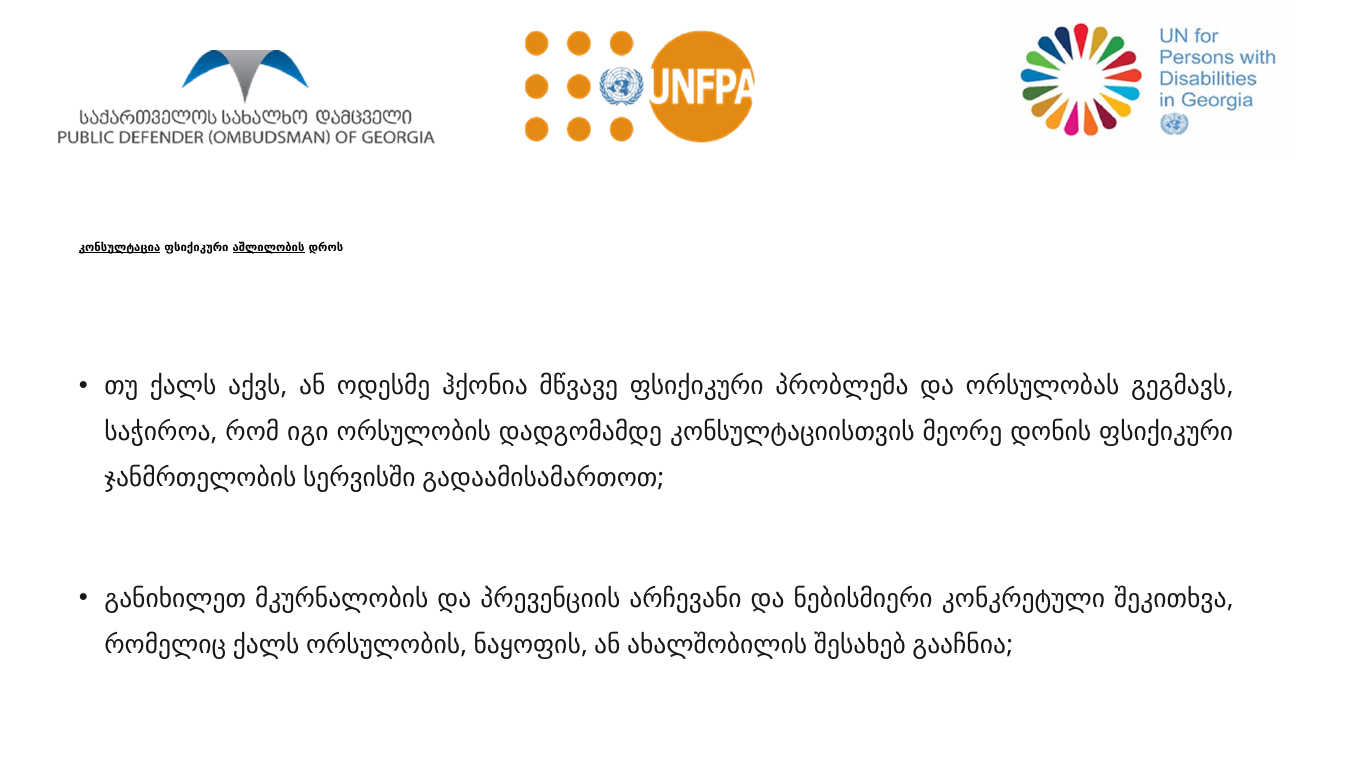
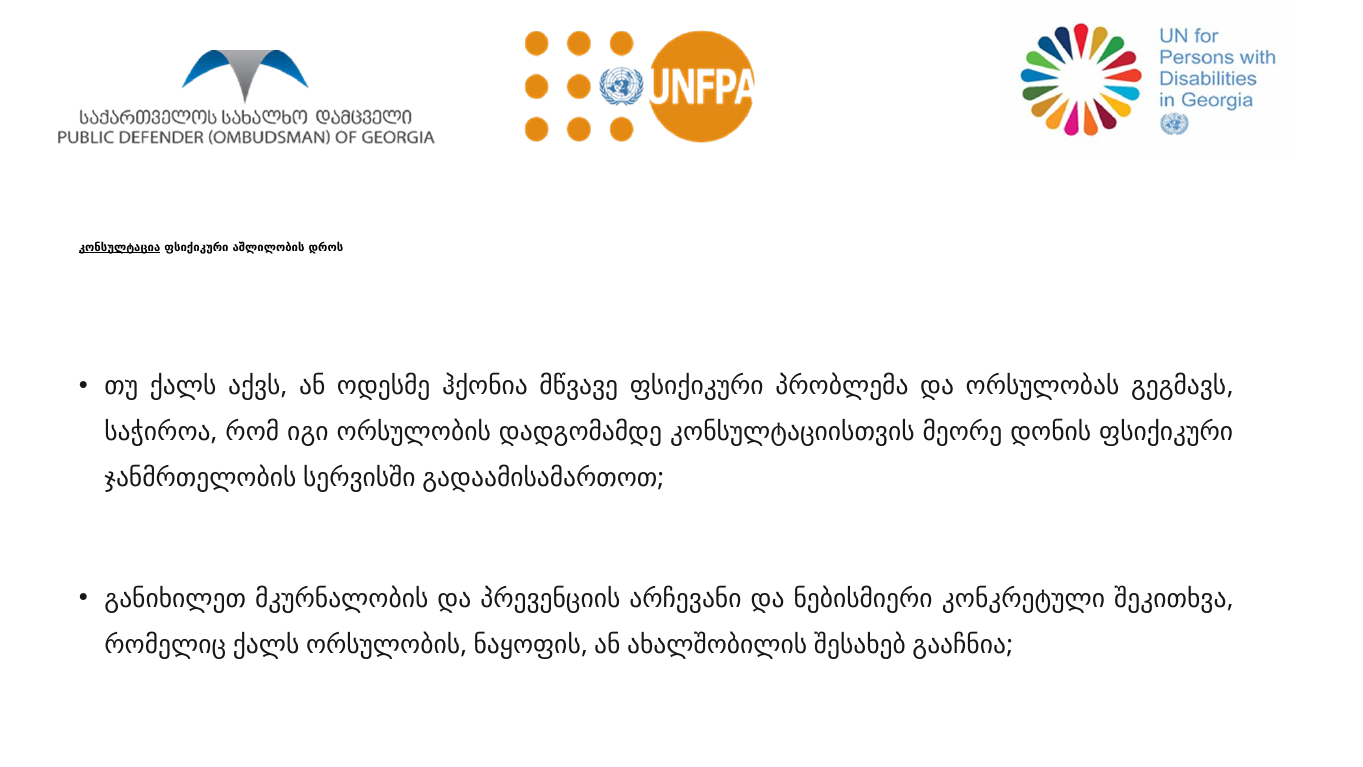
აშლილობის underline: present -> none (269, 248)
